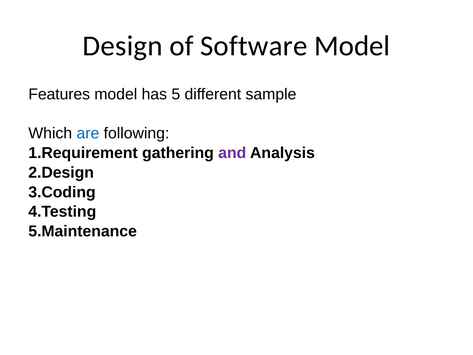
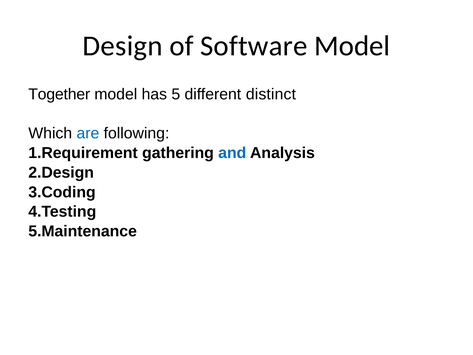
Features: Features -> Together (59, 94)
sample: sample -> distinct (271, 94)
and colour: purple -> blue (232, 153)
